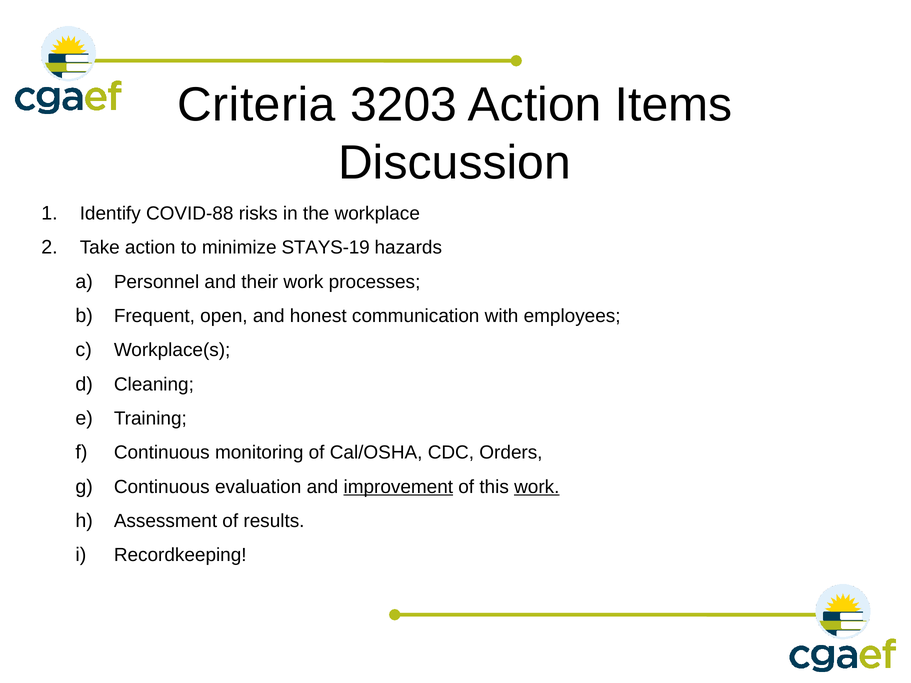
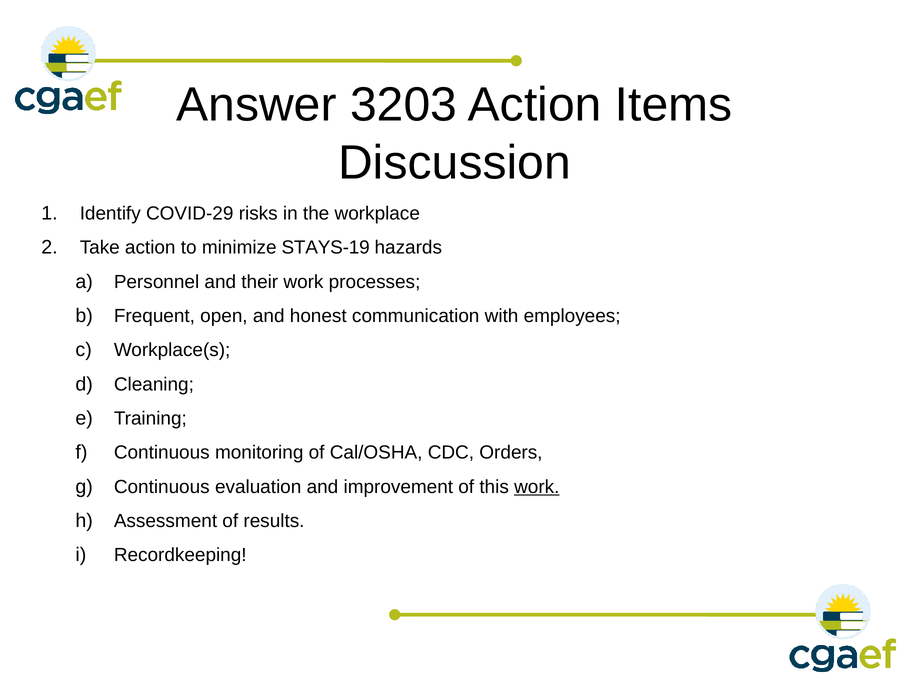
Criteria: Criteria -> Answer (257, 105)
COVID-88: COVID-88 -> COVID-29 (190, 213)
improvement underline: present -> none (398, 487)
